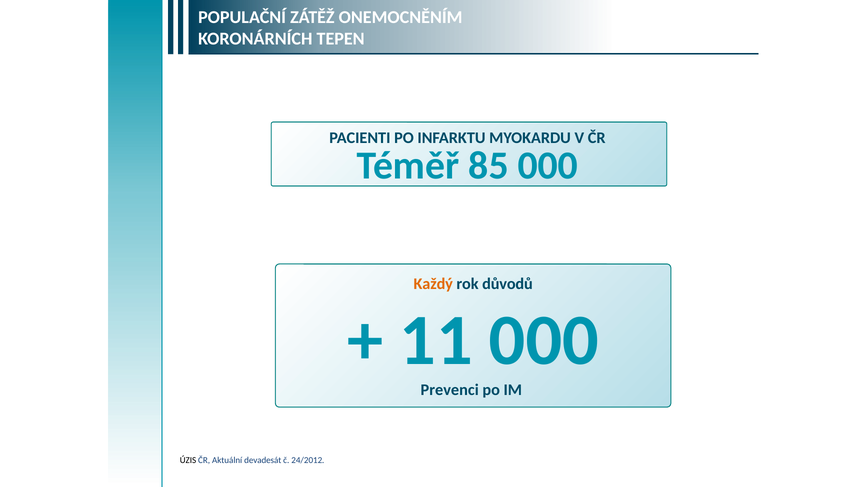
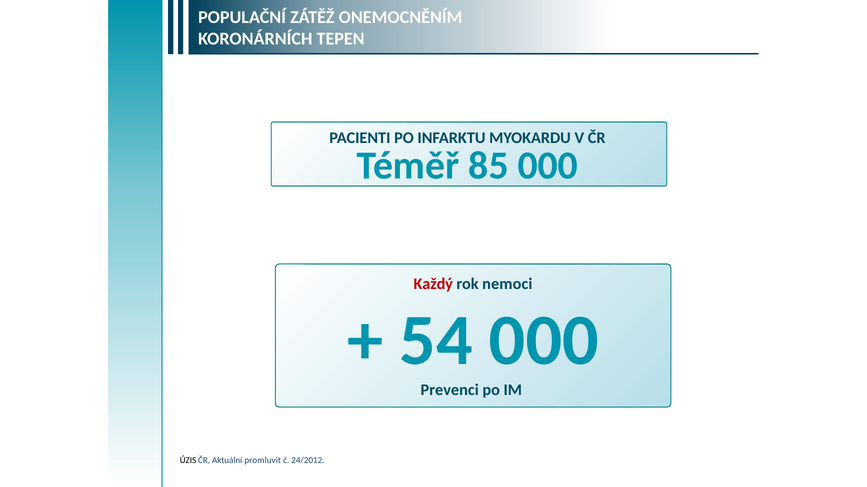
Každý colour: orange -> red (433, 284)
důvodů: důvodů -> nemoci (507, 284)
11: 11 -> 54 (436, 341)
devadesát: devadesát -> promluvit (263, 461)
